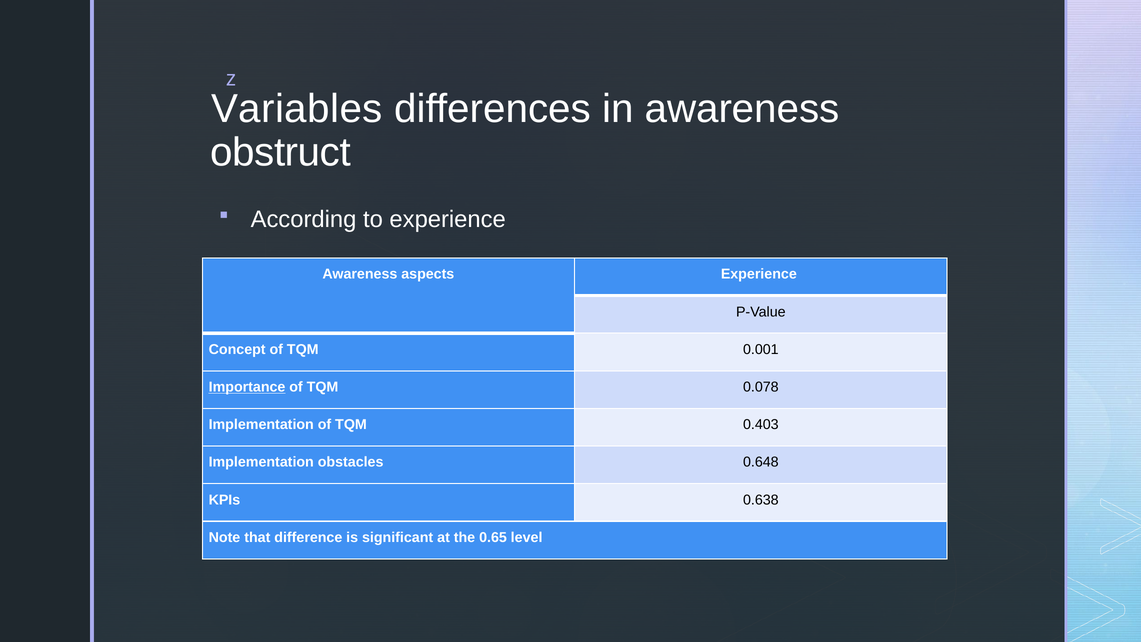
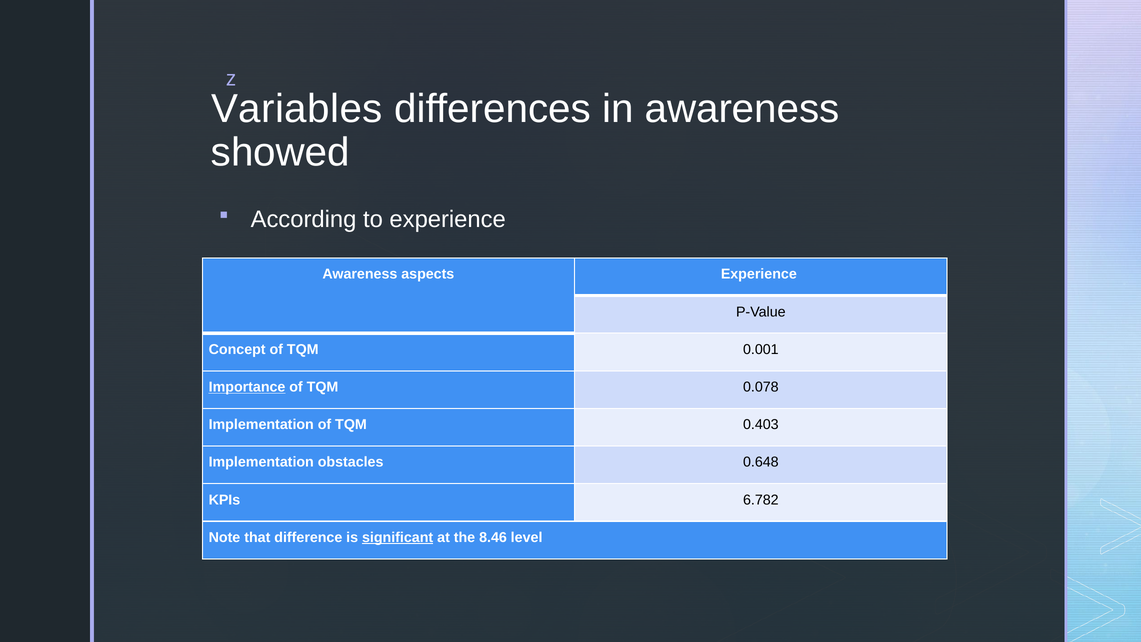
obstruct: obstruct -> showed (280, 153)
0.638: 0.638 -> 6.782 (761, 500)
significant underline: none -> present (398, 537)
0.65: 0.65 -> 8.46 (493, 537)
